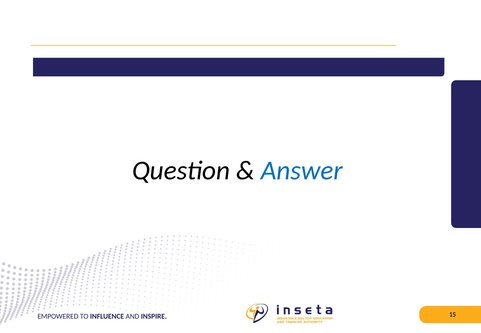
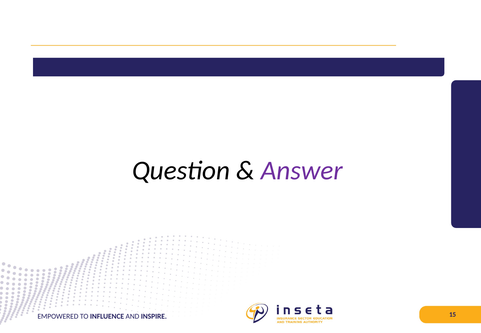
Answer colour: blue -> purple (302, 171)
